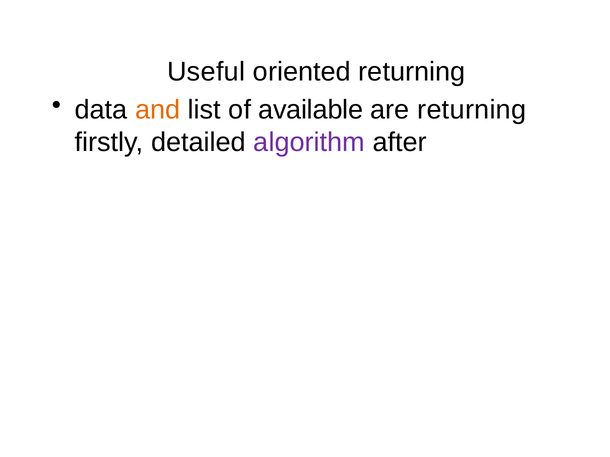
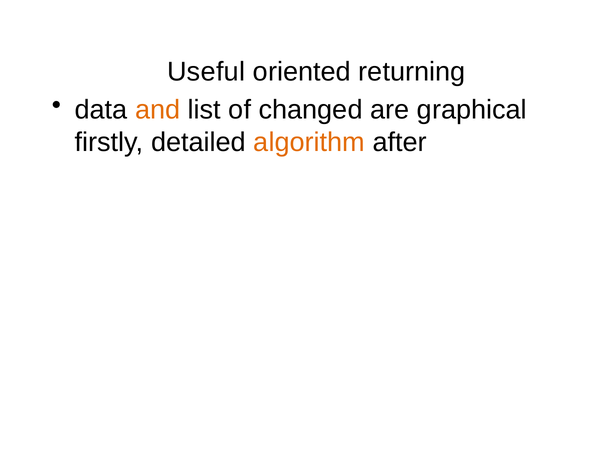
available: available -> changed (311, 110)
are returning: returning -> graphical (472, 110)
algorithm colour: purple -> orange (309, 143)
